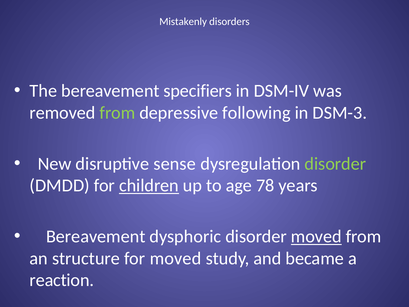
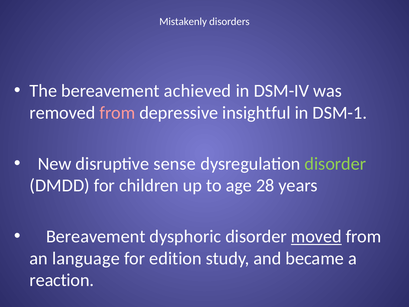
specifiers: specifiers -> achieved (198, 91)
from colour: light green -> pink (117, 113)
following: following -> insightful (256, 113)
DSM-3: DSM-3 -> DSM-1 (340, 113)
children underline: present -> none (149, 185)
78: 78 -> 28 (265, 185)
structure: structure -> language (86, 258)
for moved: moved -> edition (176, 258)
